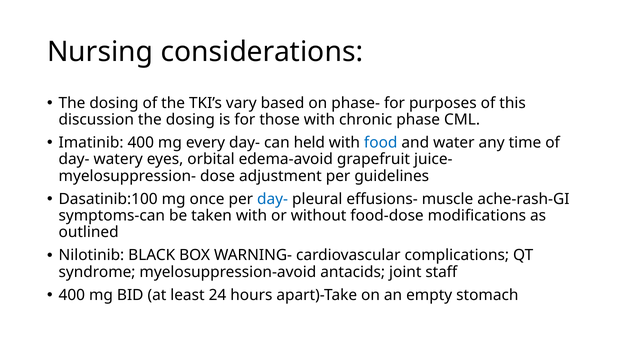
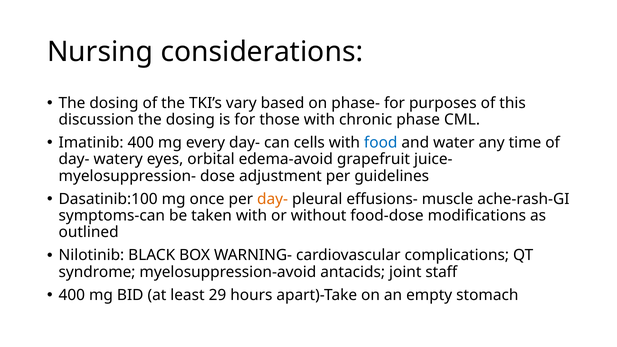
held: held -> cells (309, 143)
day- colour: blue -> orange (273, 199)
24: 24 -> 29 (217, 295)
